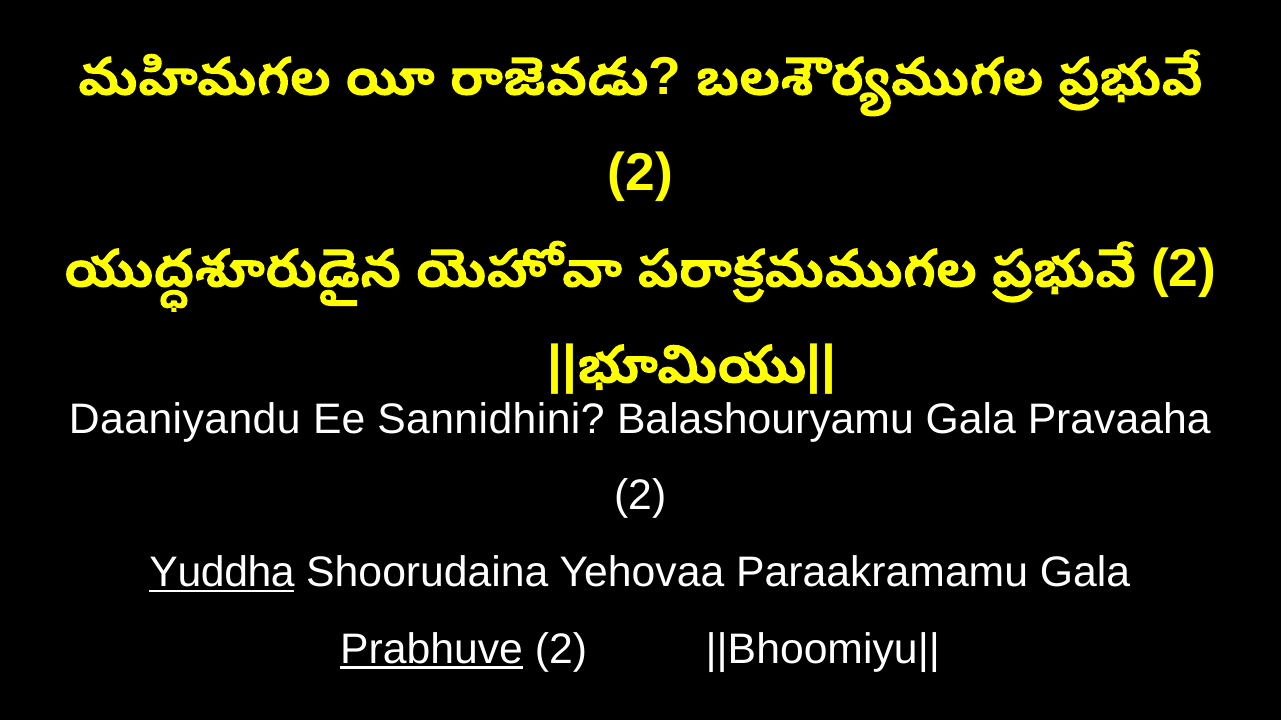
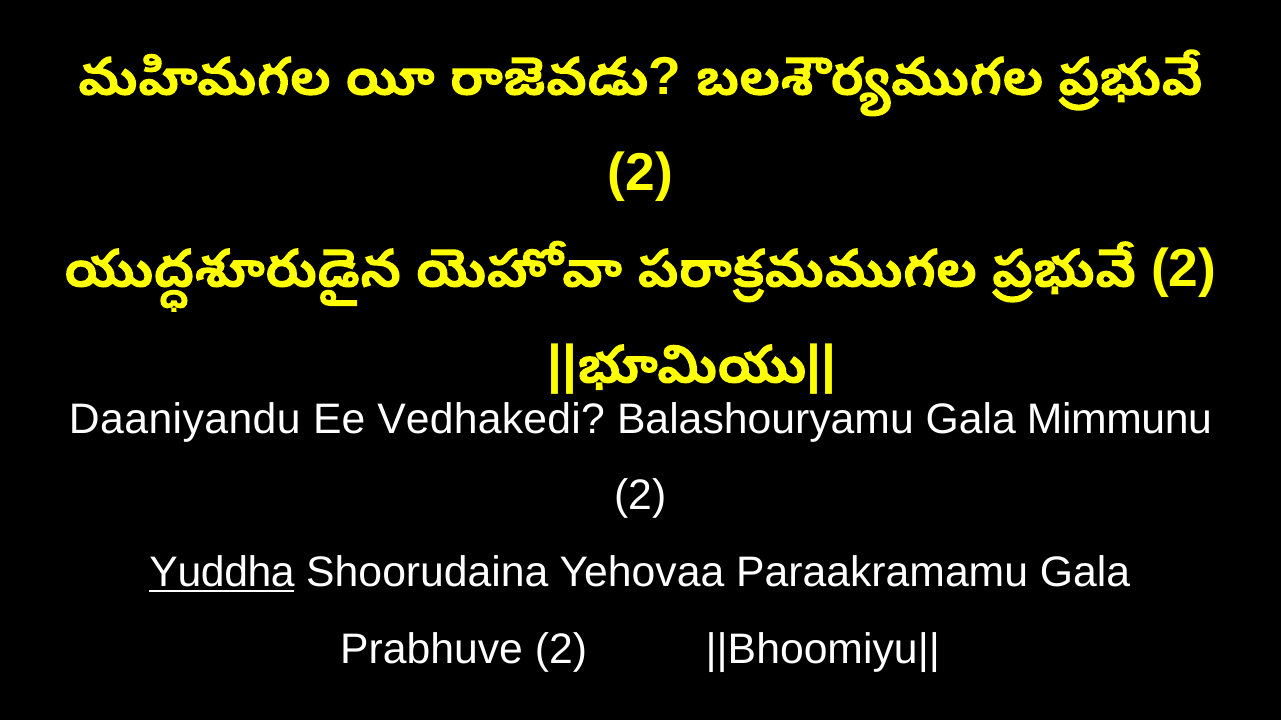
Sannidhini: Sannidhini -> Vedhakedi (491, 419)
Pravaaha: Pravaaha -> Mimmunu (1119, 419)
Prabhuve underline: present -> none (431, 650)
